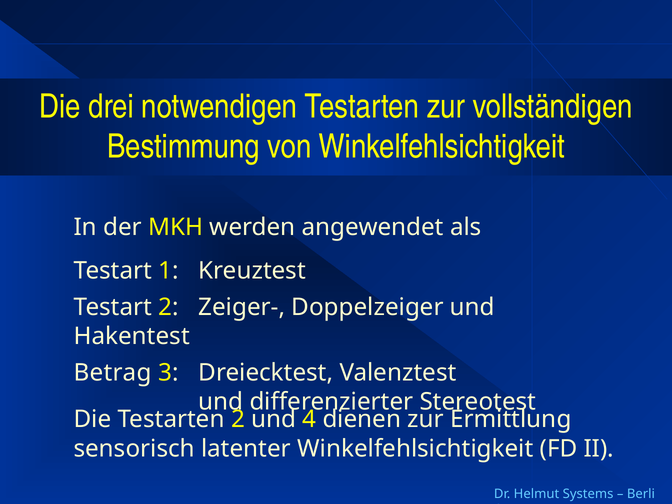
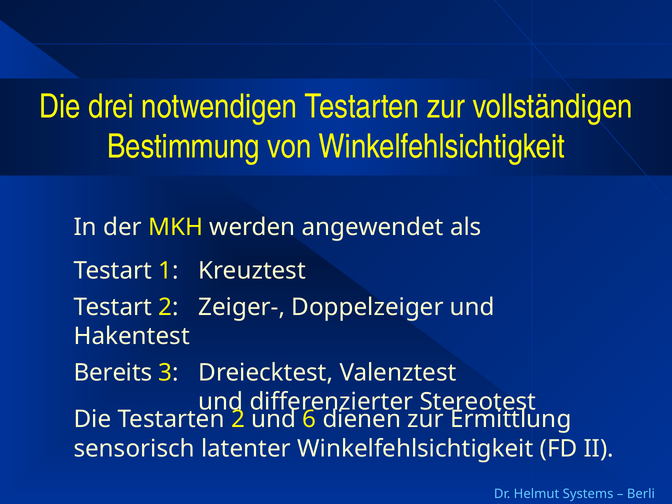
Betrag: Betrag -> Bereits (113, 373)
4: 4 -> 6 (309, 419)
